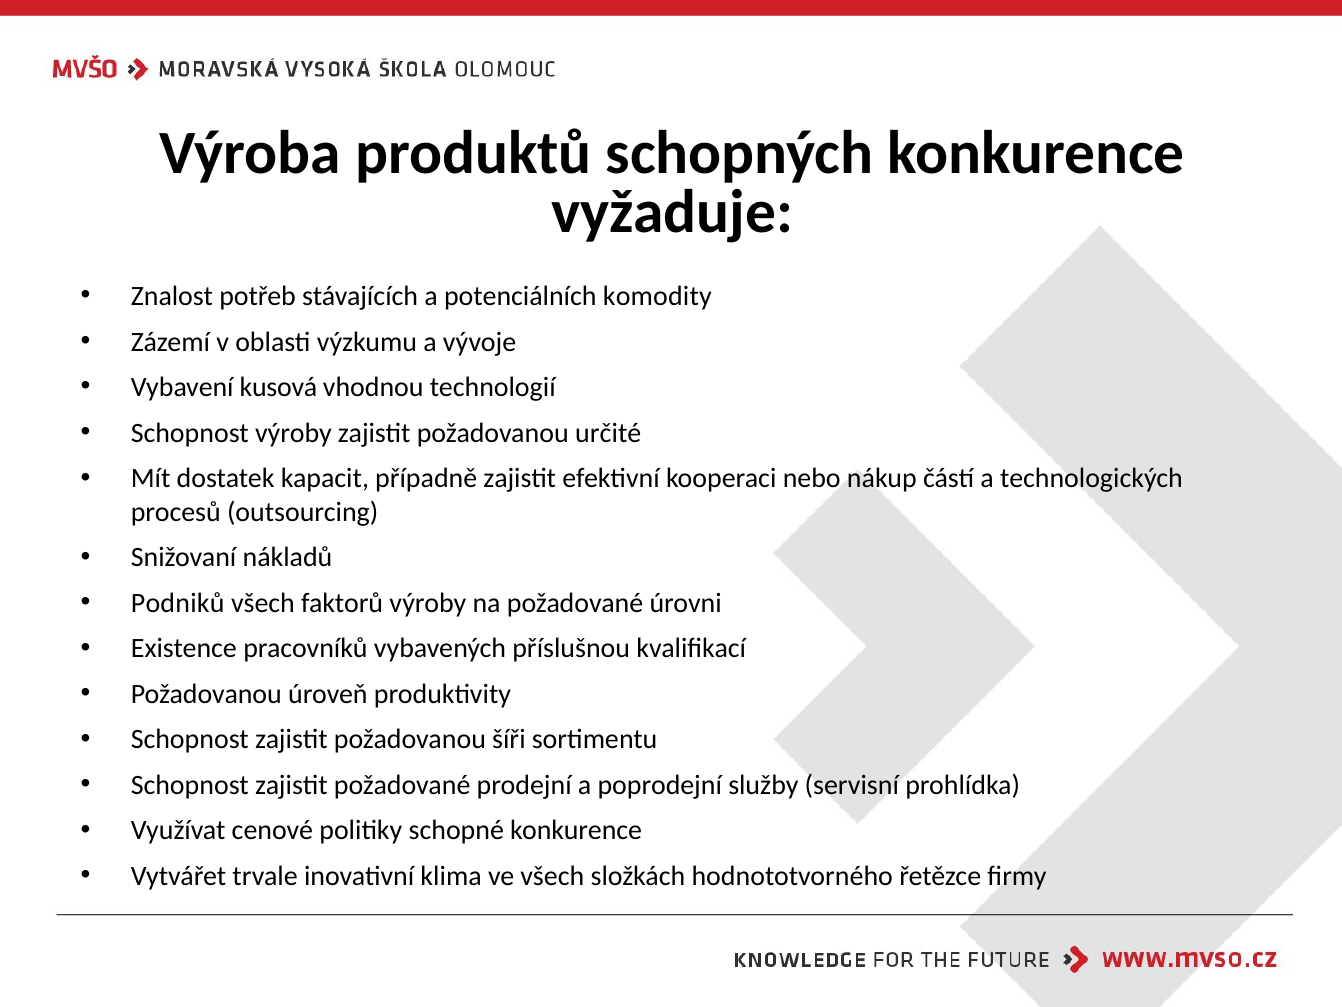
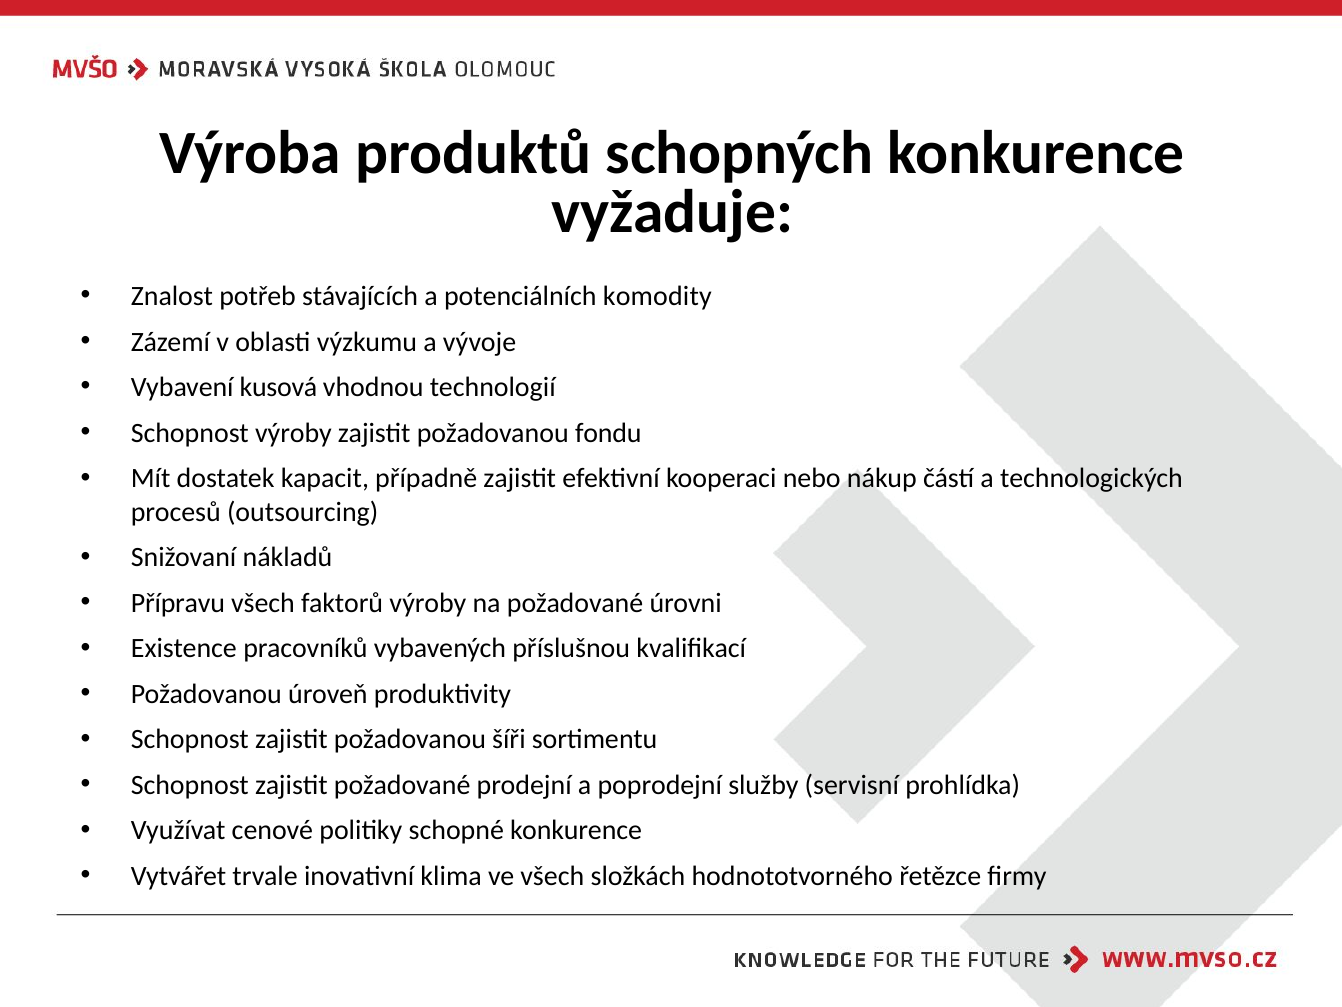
určité: určité -> fondu (608, 433)
Podniků: Podniků -> Přípravu (178, 603)
